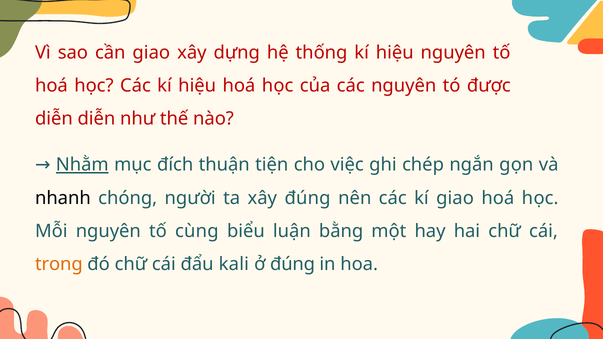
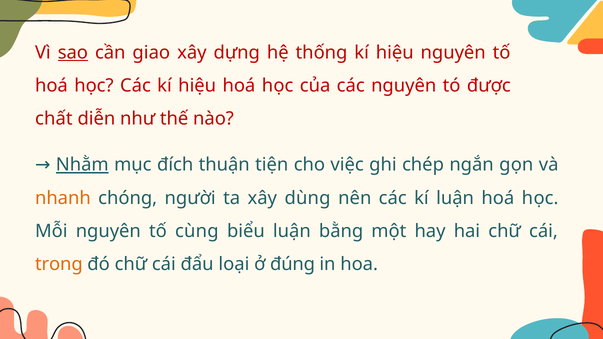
sao underline: none -> present (73, 53)
diễn: diễn -> chất (54, 119)
nhanh colour: black -> orange (63, 198)
xây đúng: đúng -> dùng (308, 198)
kí giao: giao -> luận (455, 198)
kali: kali -> loại (234, 264)
